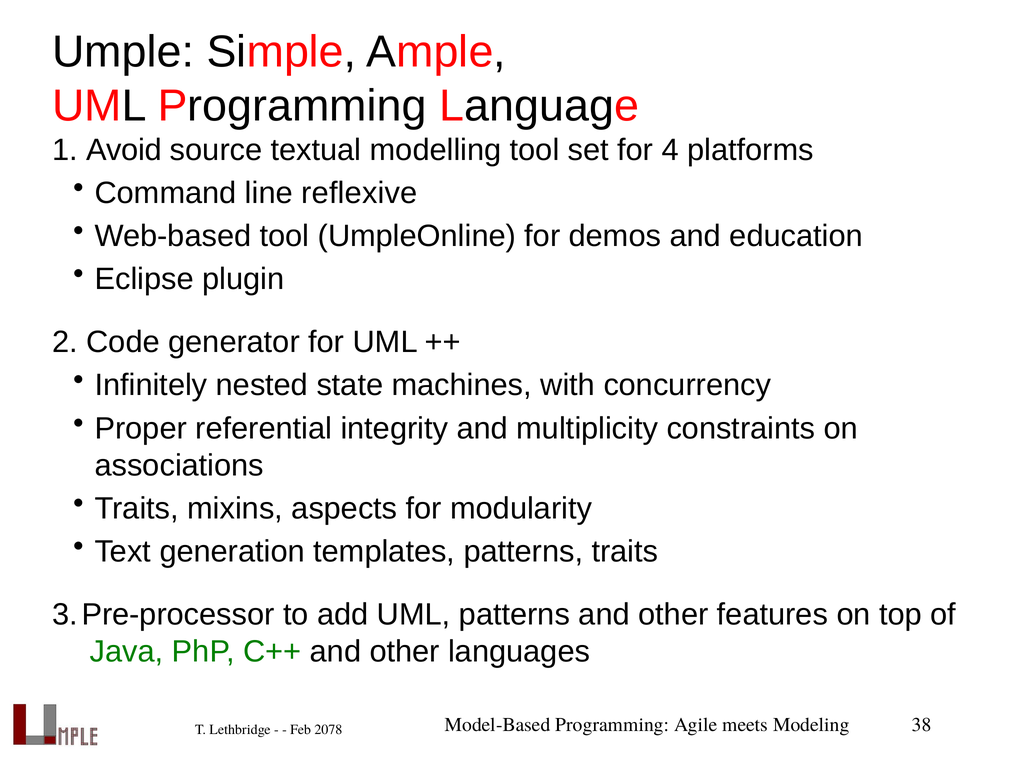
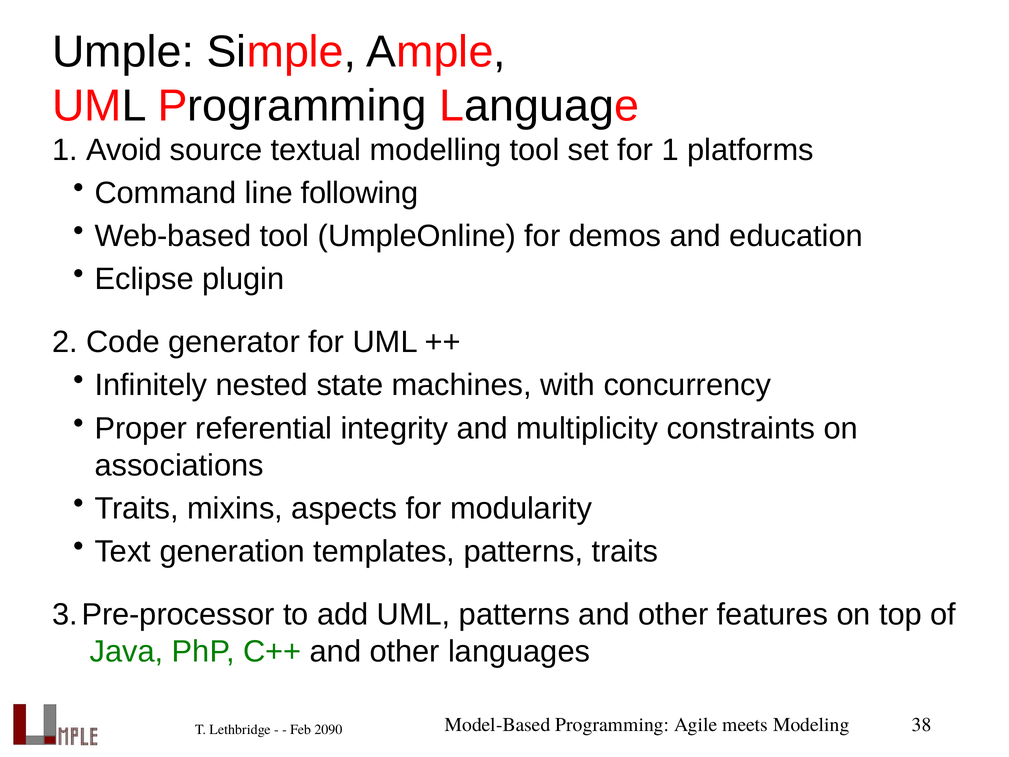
for 4: 4 -> 1 (670, 150)
reflexive: reflexive -> following (360, 193)
2078: 2078 -> 2090 (328, 729)
